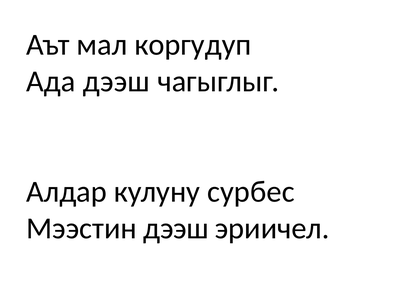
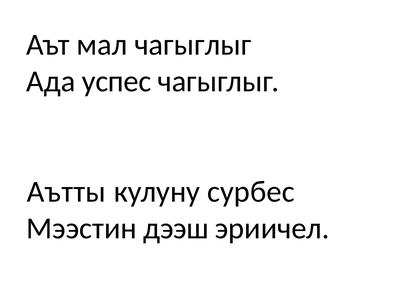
мал коргудуп: коргудуп -> чагыглыг (193, 45)
Ада дээш: дээш -> успес (117, 81)
Алдар: Алдар -> Аътты (66, 191)
